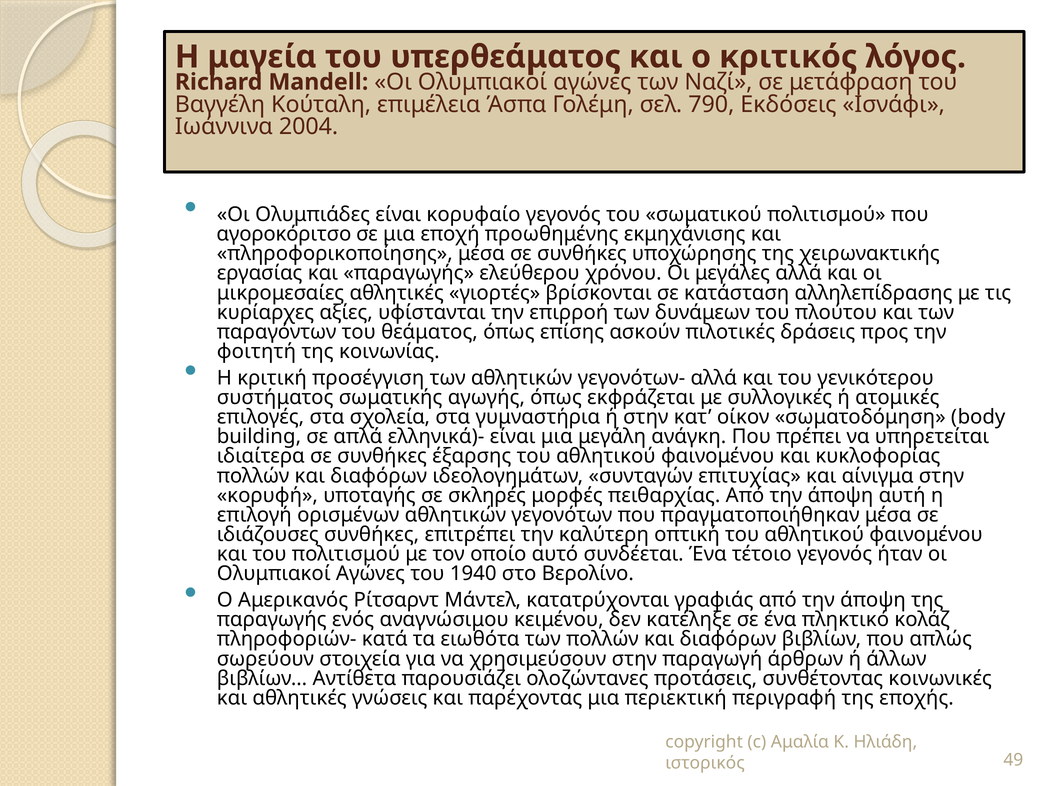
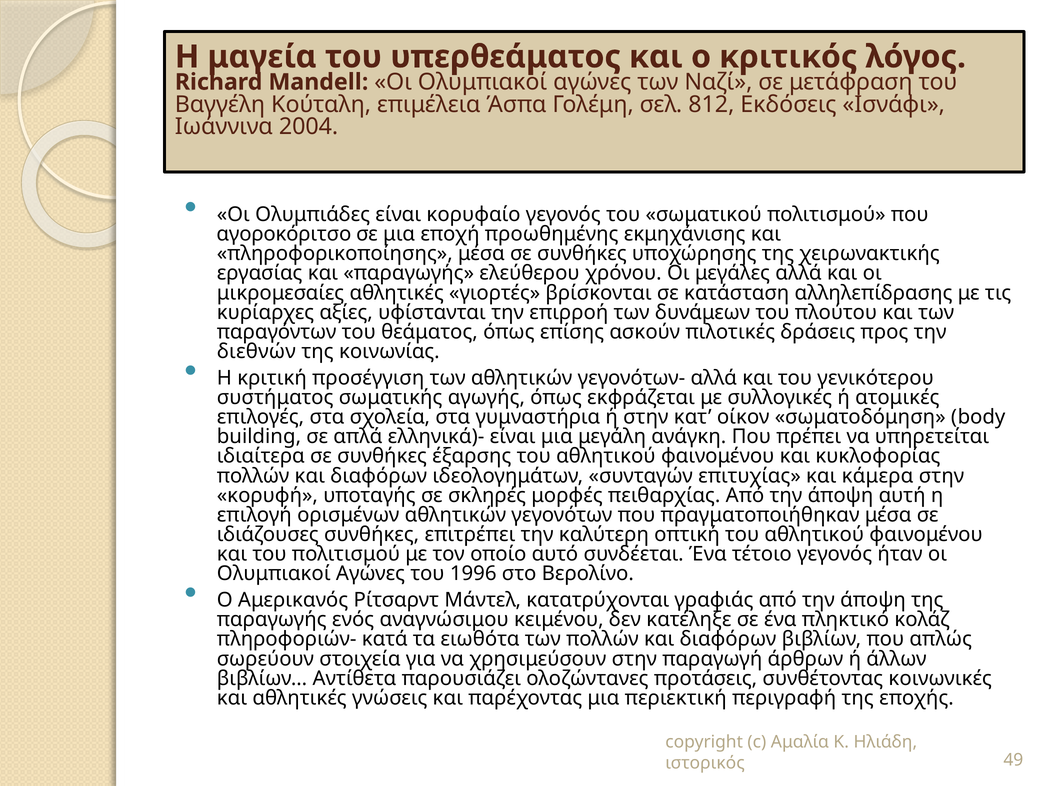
790: 790 -> 812 (711, 104)
φοιτητή: φοιτητή -> διεθνών (256, 351)
αίνιγμα: αίνιγμα -> κάμερα (878, 476)
1940: 1940 -> 1996 (473, 574)
